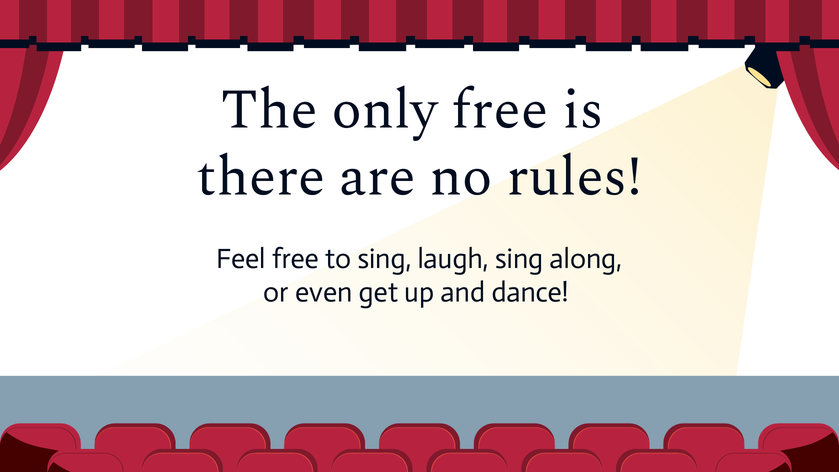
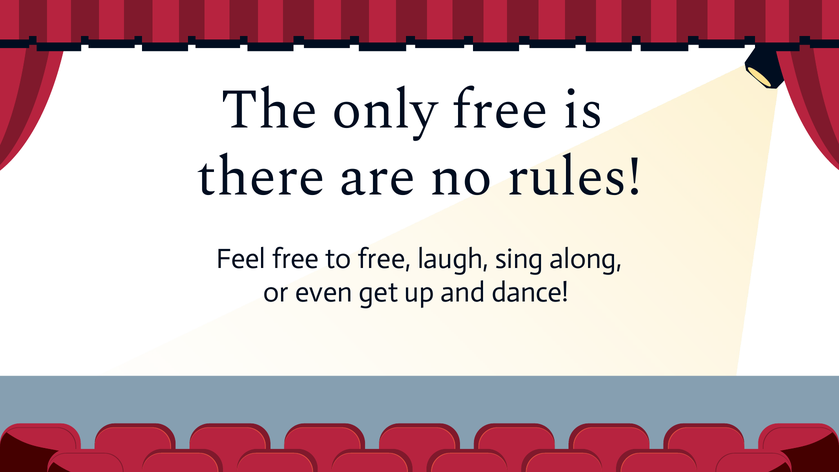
to sing: sing -> free (385, 259)
